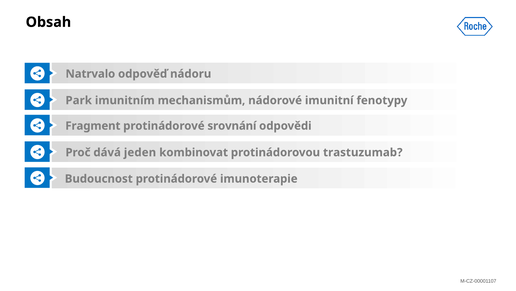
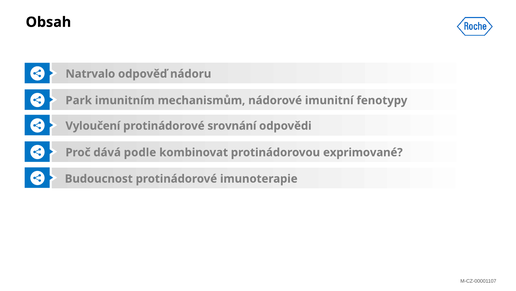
Fragment: Fragment -> Vyloučení (93, 126)
jeden: jeden -> podle (140, 152)
trastuzumab: trastuzumab -> exprimované (363, 152)
